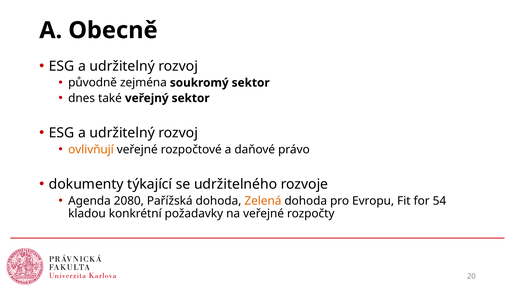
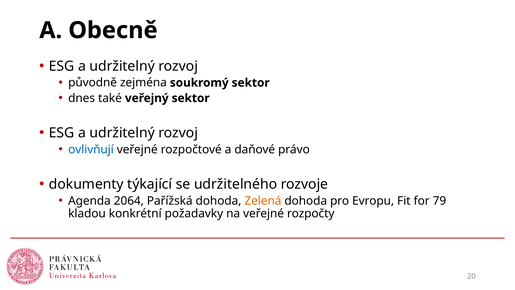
ovlivňují colour: orange -> blue (91, 149)
2080: 2080 -> 2064 (129, 201)
54: 54 -> 79 (439, 201)
